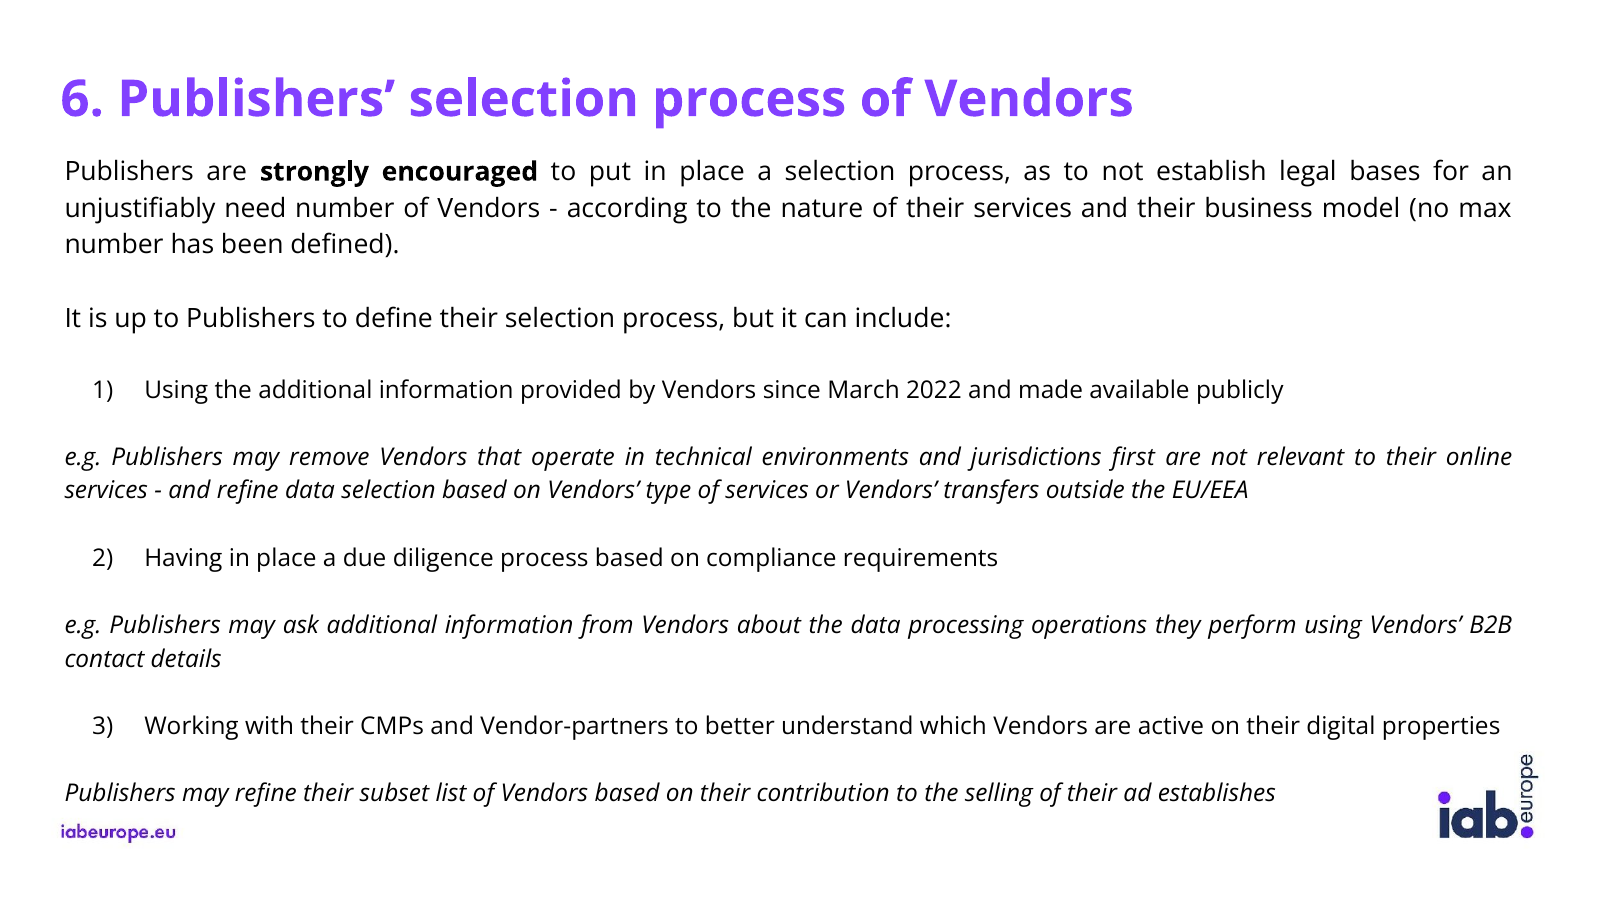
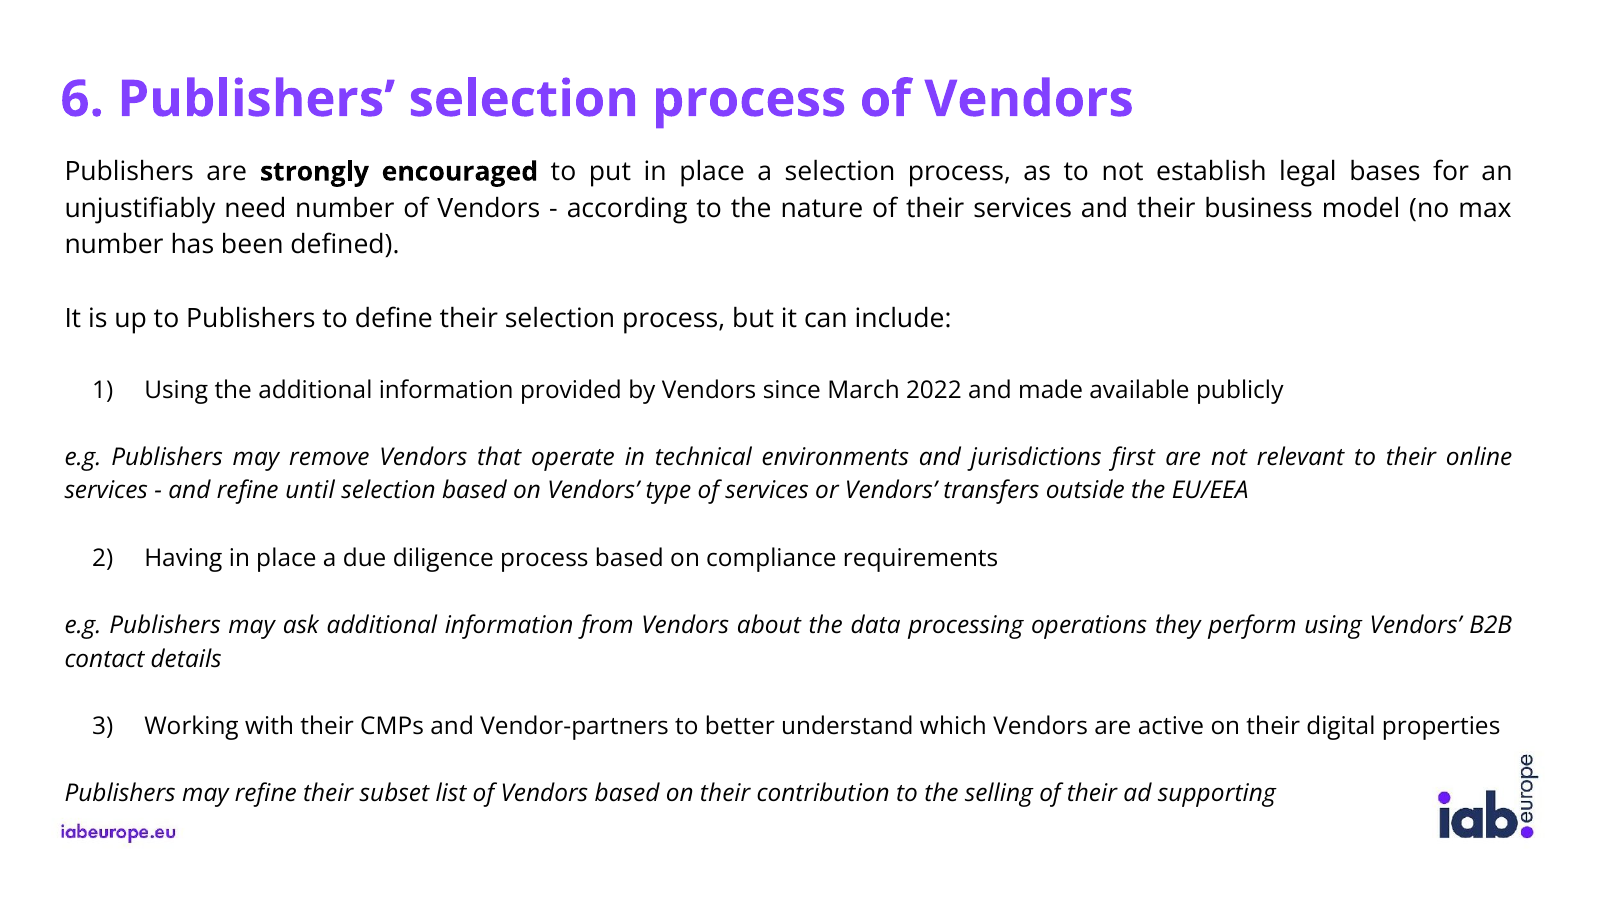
refine data: data -> until (310, 491)
establishes: establishes -> supporting (1217, 794)
